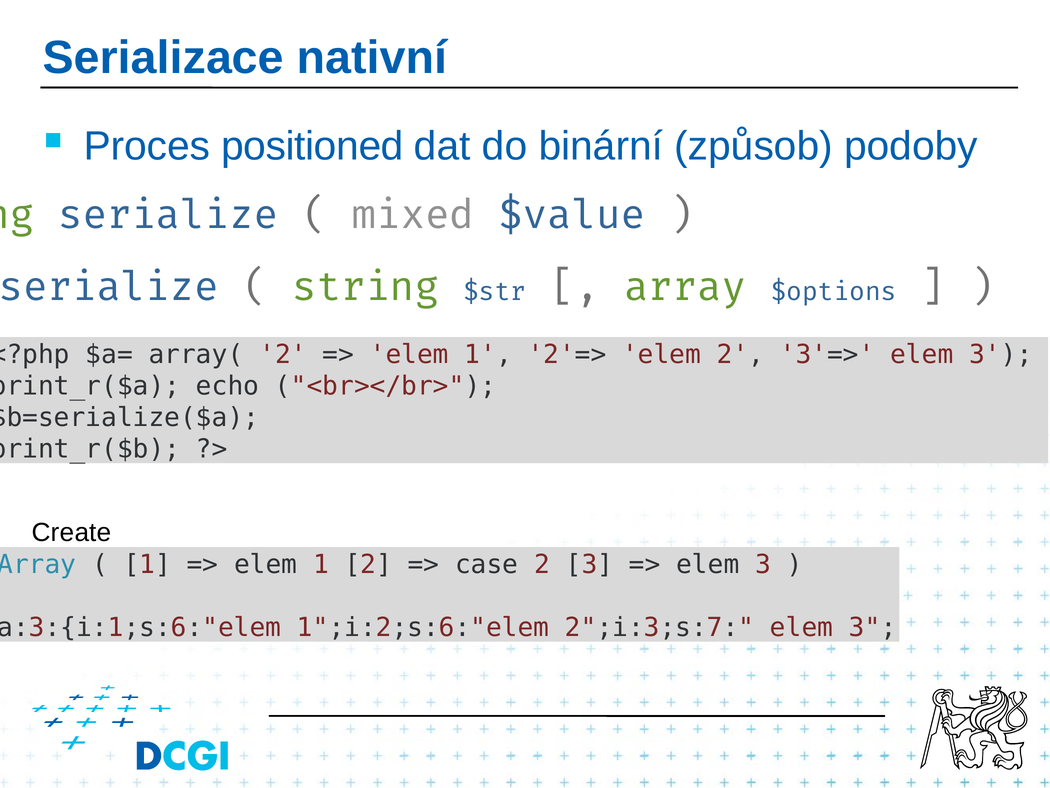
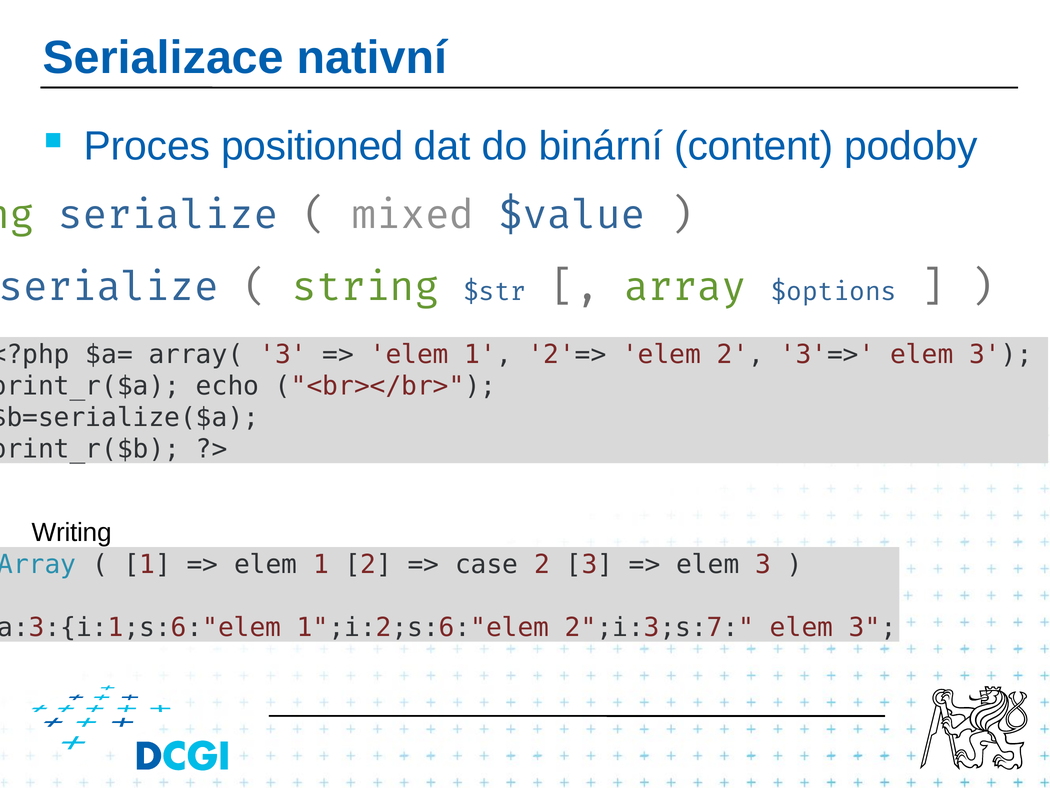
způsob: způsob -> content (754, 146)
array( 2: 2 -> 3 (283, 354)
Create: Create -> Writing (72, 532)
